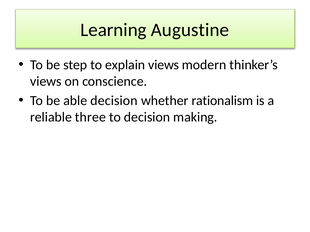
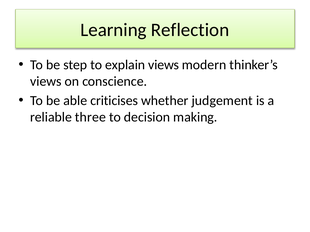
Augustine: Augustine -> Reflection (190, 30)
able decision: decision -> criticises (114, 101)
rationalism: rationalism -> judgement (222, 101)
